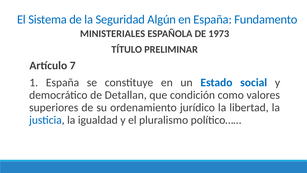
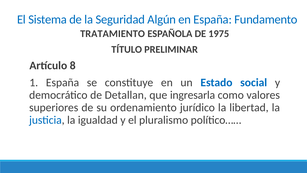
MINISTERIALES: MINISTERIALES -> TRATAMIENTO (113, 34)
1973: 1973 -> 1975 (219, 34)
7: 7 -> 8 (73, 66)
condición: condición -> ingresarla (193, 95)
